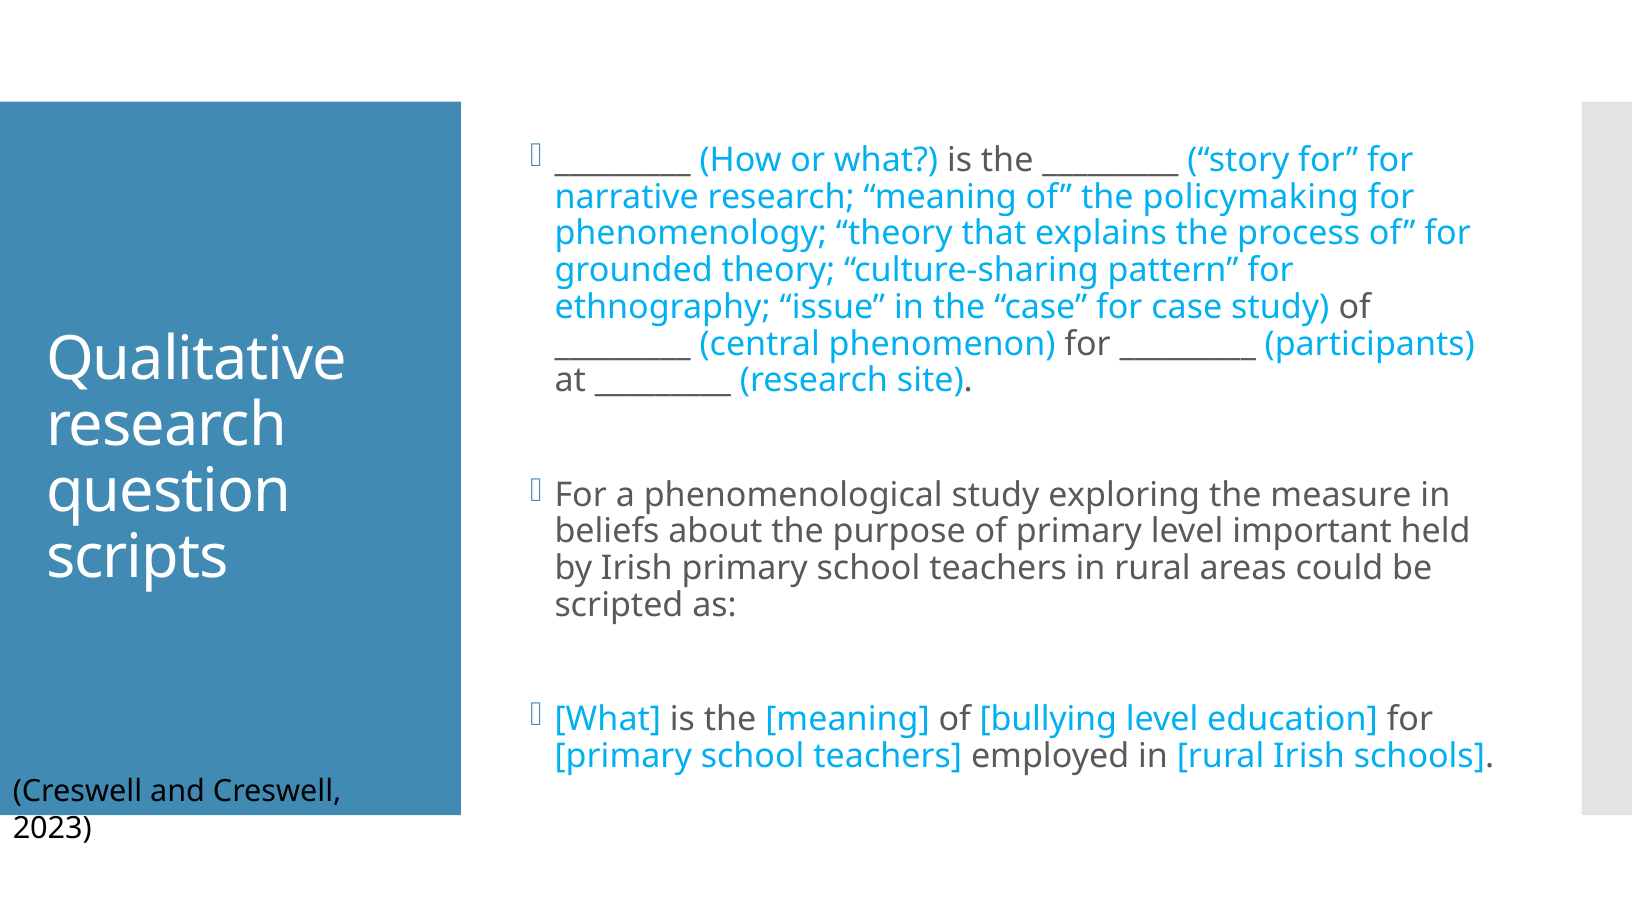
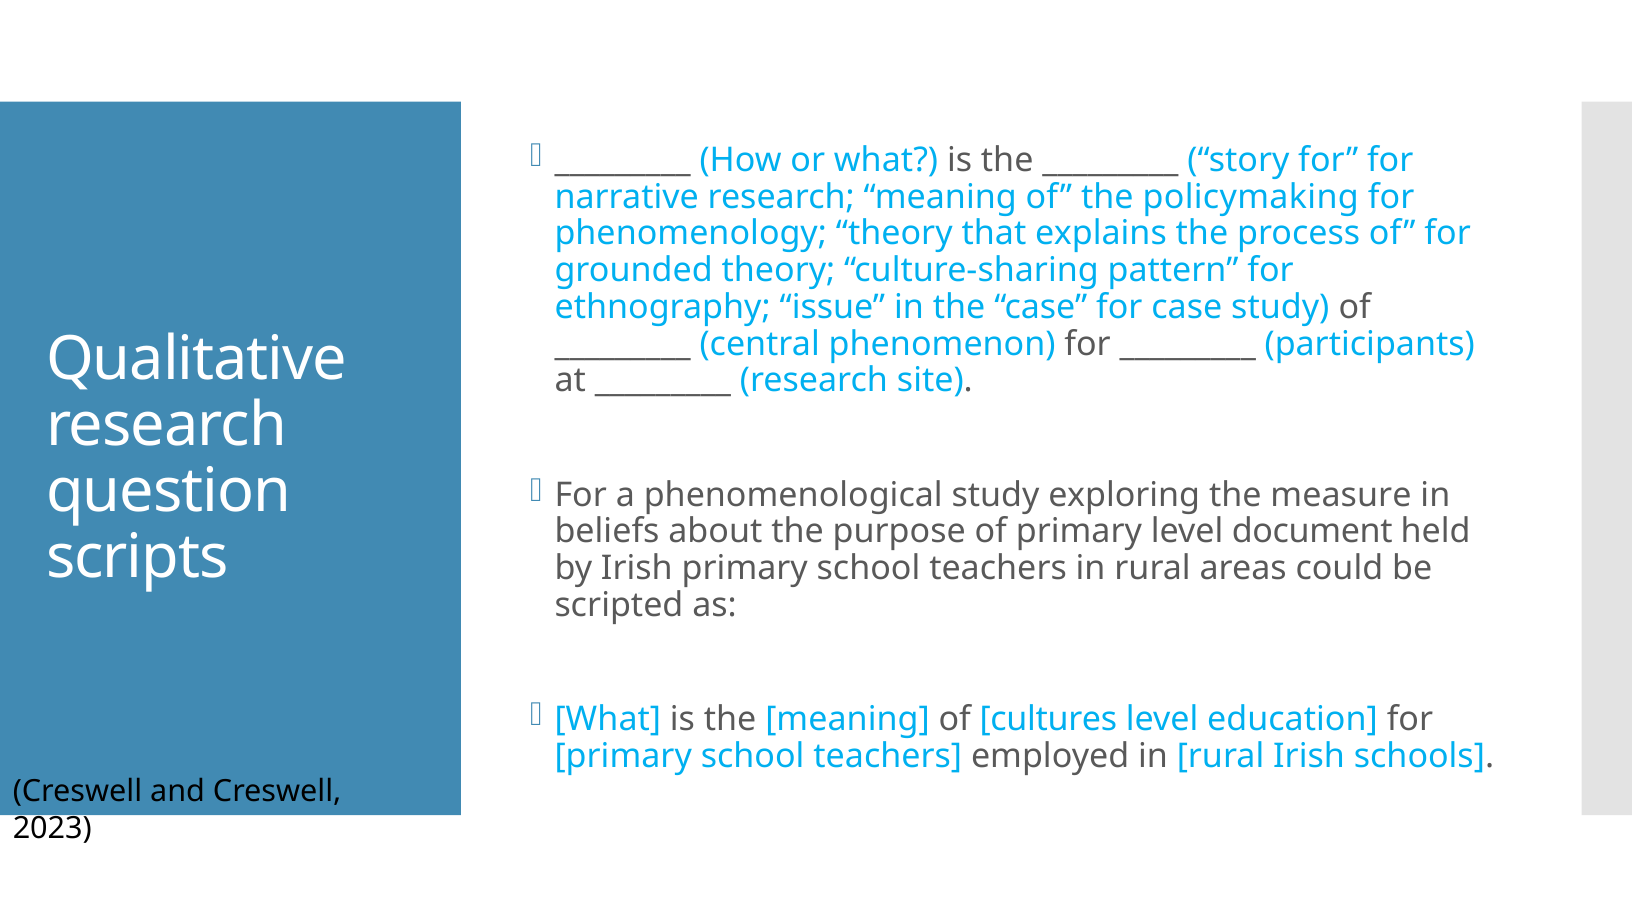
important: important -> document (1312, 532)
bullying: bullying -> cultures (1048, 720)
